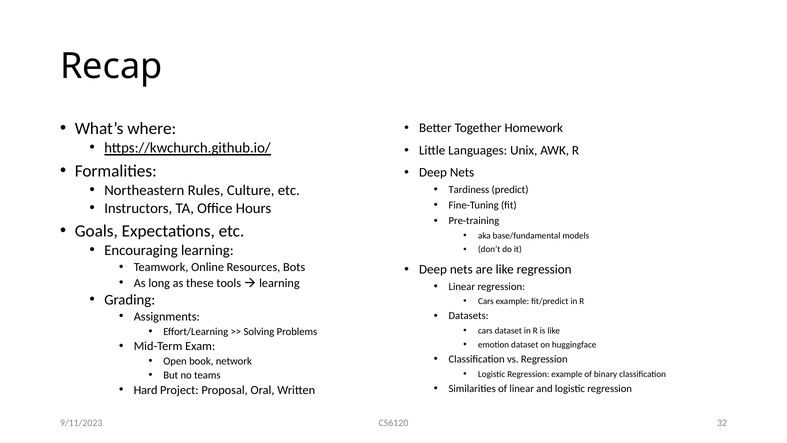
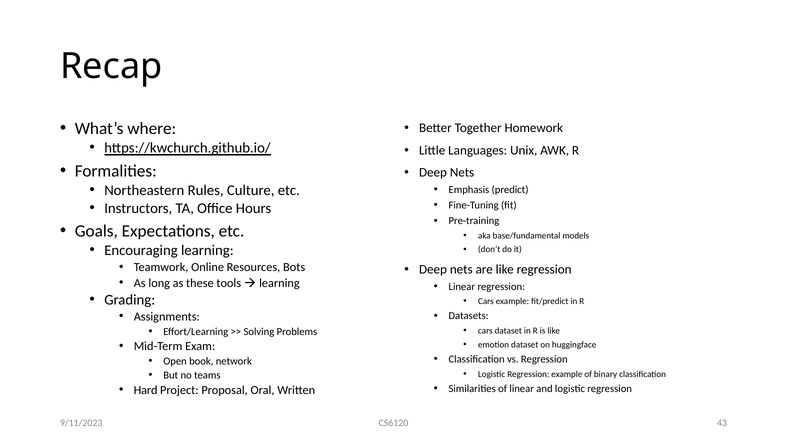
Tardiness: Tardiness -> Emphasis (469, 189)
32: 32 -> 43 (722, 423)
